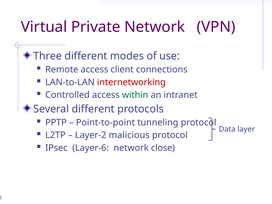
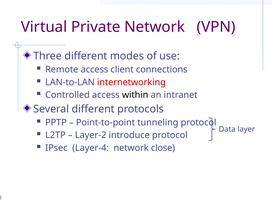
within colour: green -> black (135, 95)
malicious: malicious -> introduce (129, 135)
Layer-6: Layer-6 -> Layer-4 (91, 148)
